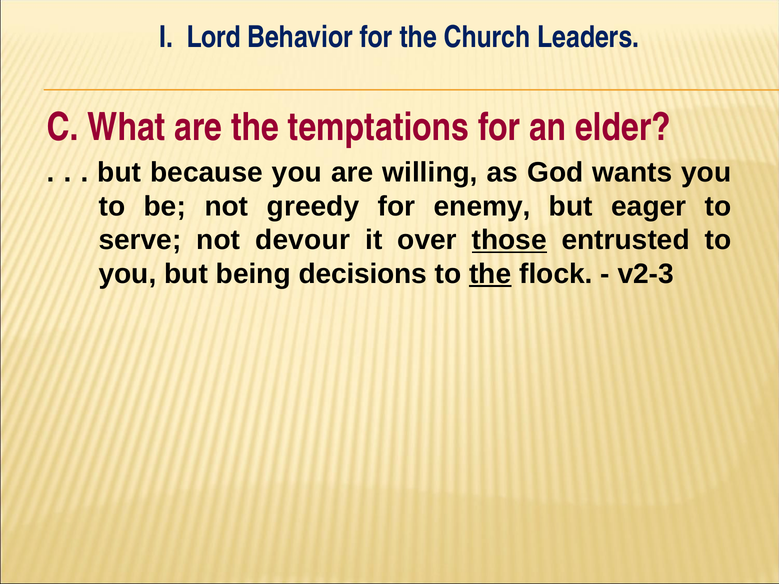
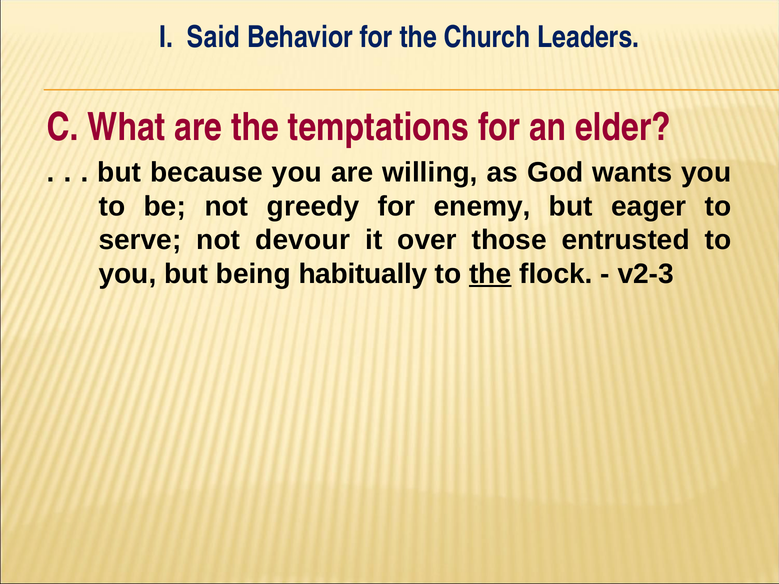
Lord: Lord -> Said (213, 37)
those underline: present -> none (509, 240)
decisions: decisions -> habitually (363, 274)
